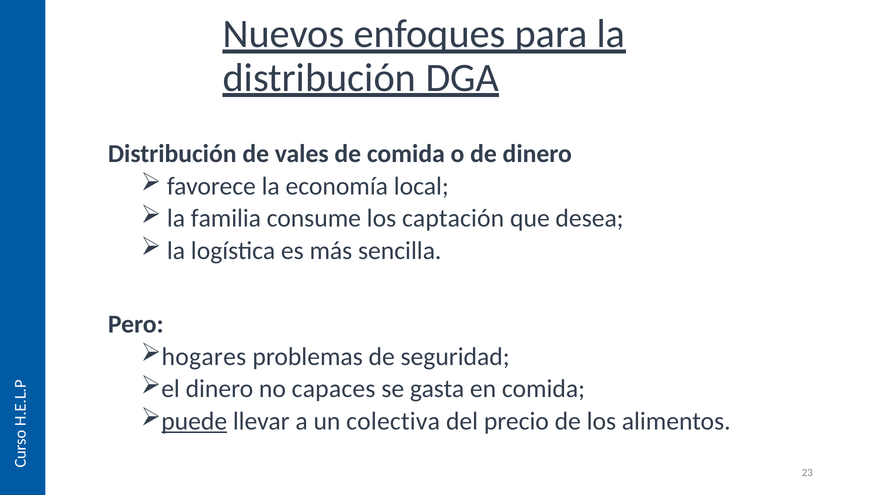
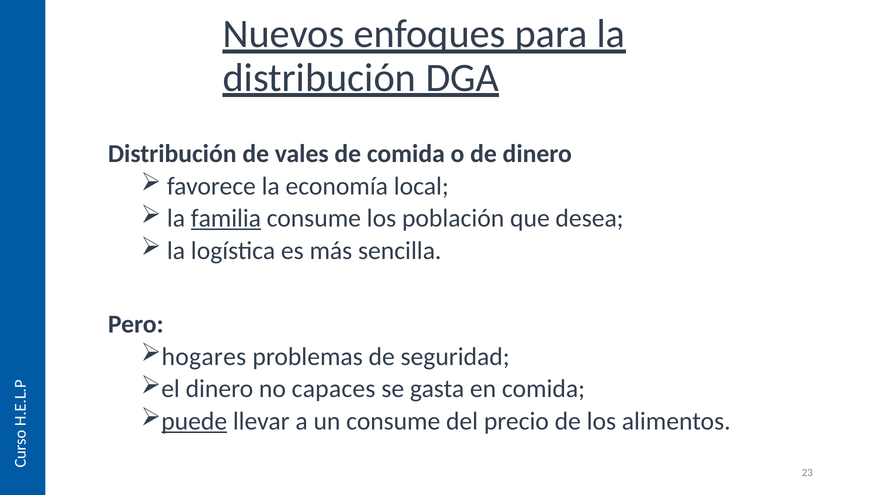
familia underline: none -> present (226, 218)
captación: captación -> población (453, 218)
un colectiva: colectiva -> consume (393, 421)
